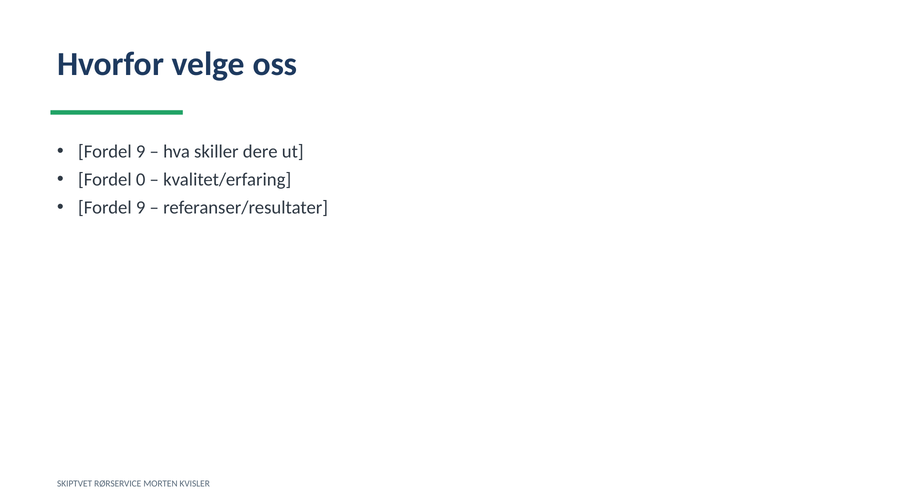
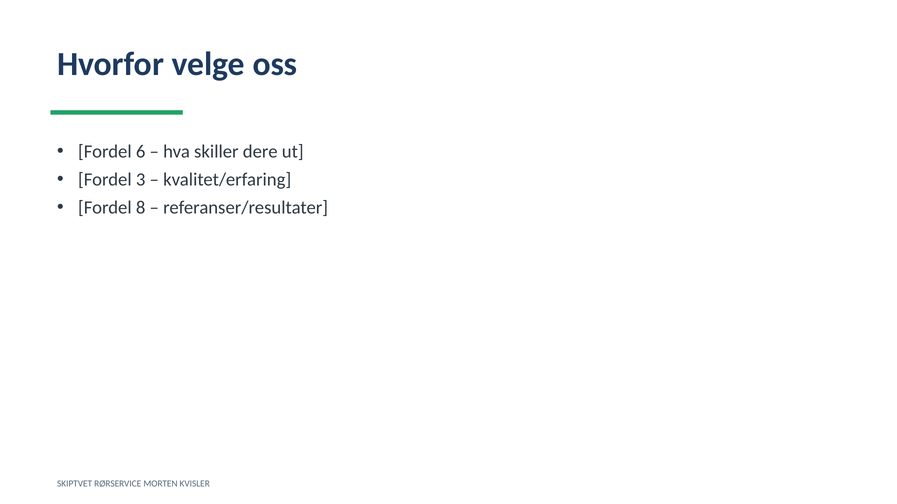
9: 9 -> 6 (141, 152)
0: 0 -> 3 (141, 180)
9: 9 -> 8 (141, 208)
